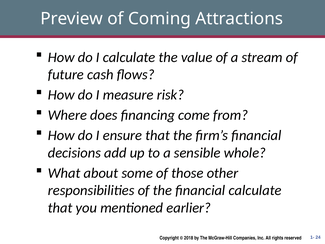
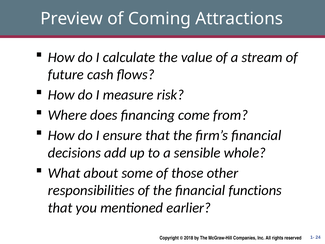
financial calculate: calculate -> functions (255, 190)
